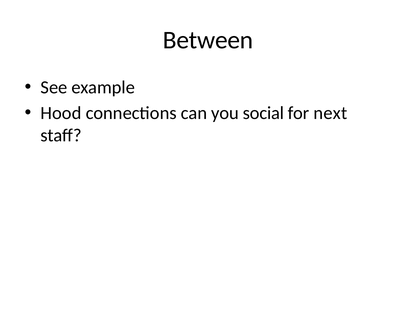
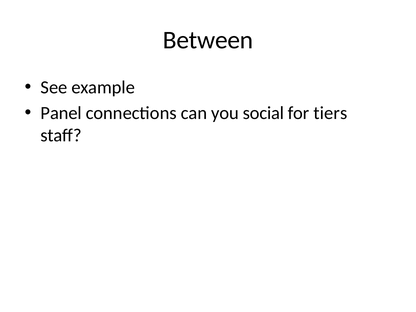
Hood: Hood -> Panel (61, 113)
next: next -> tiers (330, 113)
